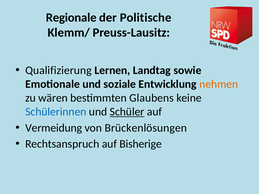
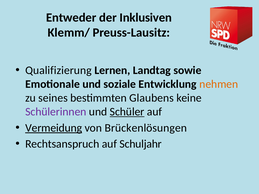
Regionale: Regionale -> Entweder (71, 18)
Politische: Politische -> Inklusiven (146, 18)
wären: wären -> seines (53, 98)
Schülerinnen colour: blue -> purple (56, 112)
Vermeidung underline: none -> present (54, 128)
Bisherige: Bisherige -> Schuljahr (141, 144)
